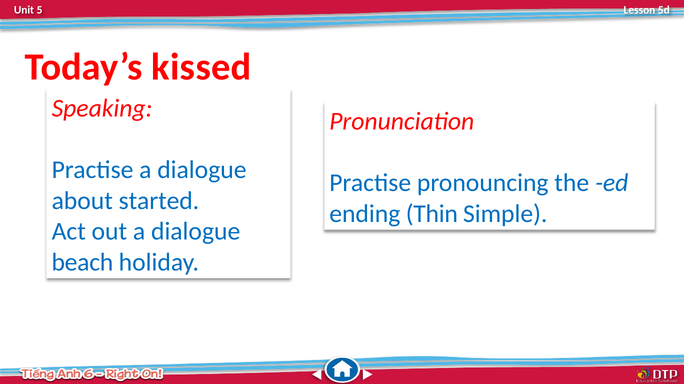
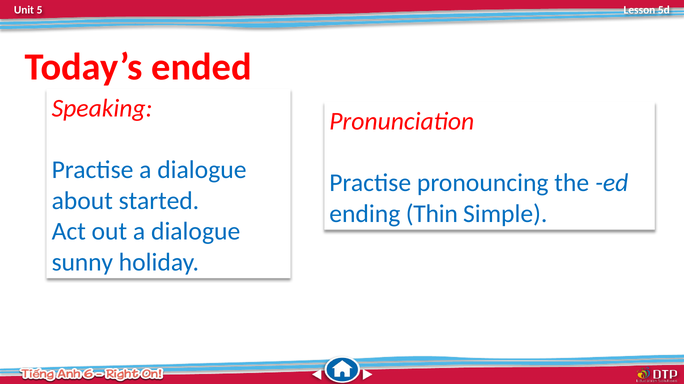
kissed: kissed -> ended (202, 67)
beach: beach -> sunny (82, 263)
